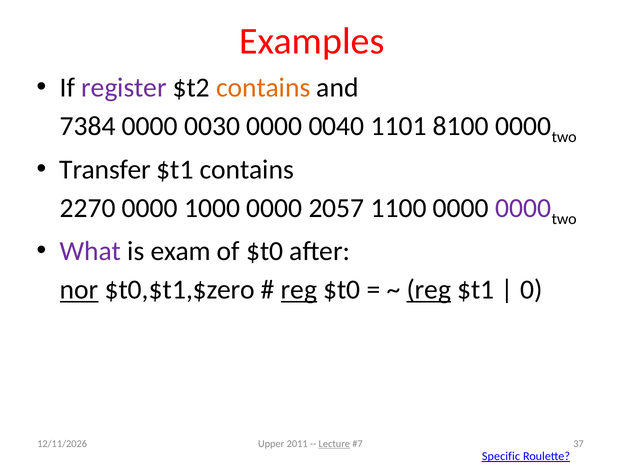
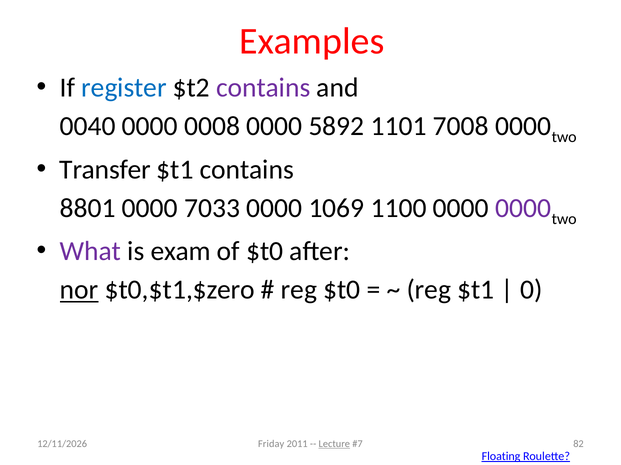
register colour: purple -> blue (124, 88)
contains colour: orange -> purple (263, 88)
7384: 7384 -> 0040 (88, 127)
0030: 0030 -> 0008 (212, 127)
0040: 0040 -> 5892 (336, 127)
8100: 8100 -> 7008 (461, 127)
2270: 2270 -> 8801 (88, 208)
1000: 1000 -> 7033 (212, 208)
2057: 2057 -> 1069 (336, 208)
reg underline: present -> none (299, 290)
reg underline: present -> none (429, 290)
Upper: Upper -> Friday (271, 445)
37: 37 -> 82 (578, 445)
Specific: Specific -> Floating (501, 457)
